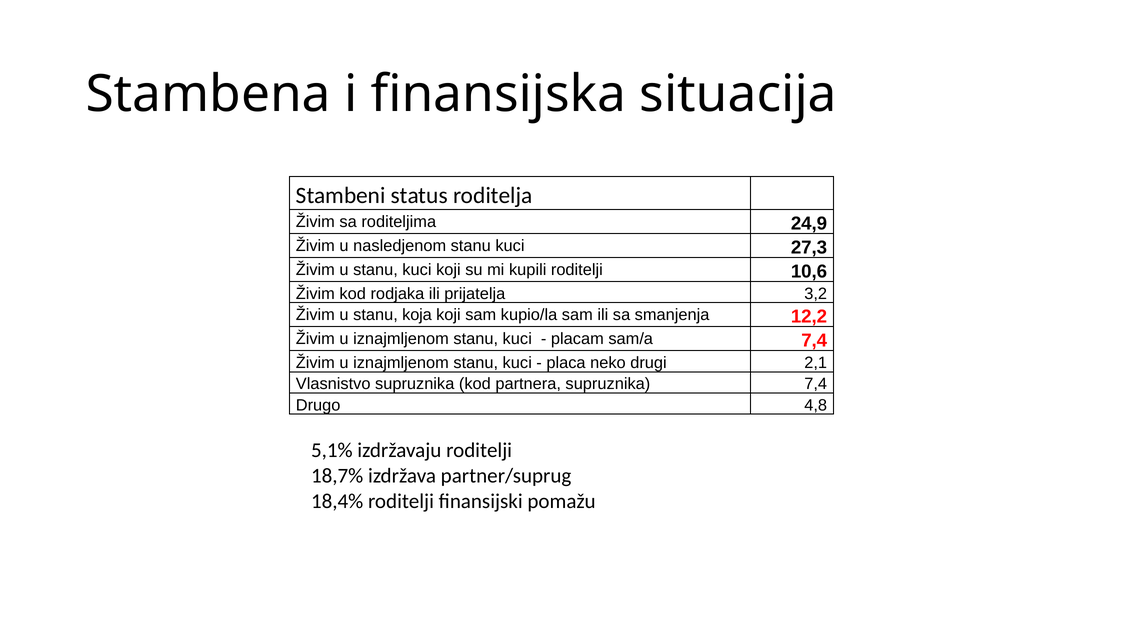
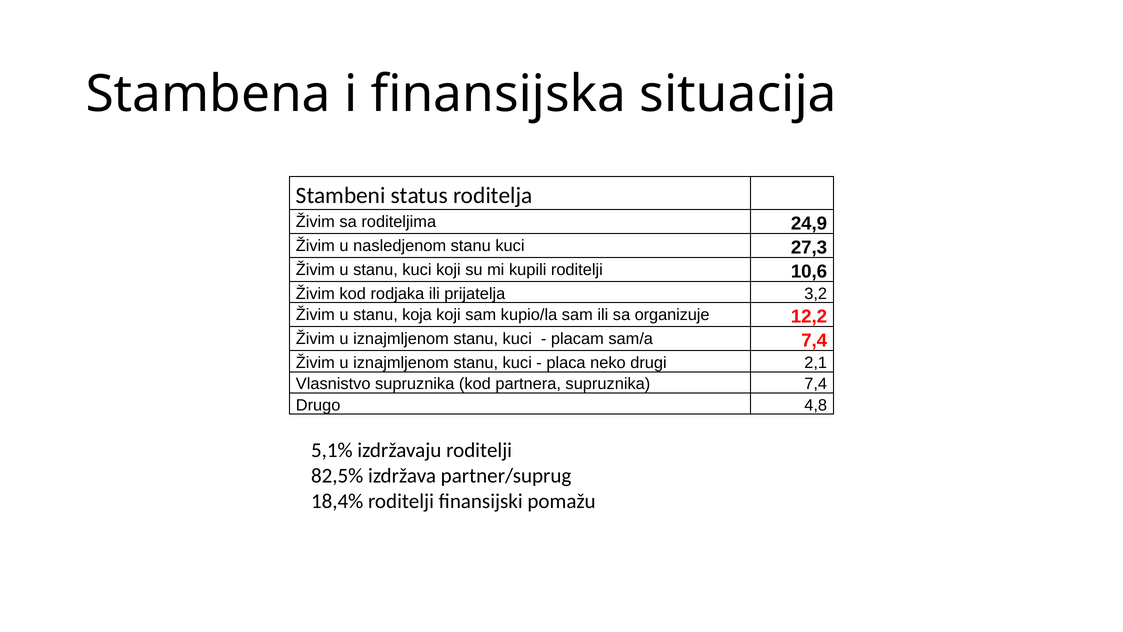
smanjenja: smanjenja -> organizuje (672, 315)
18,7%: 18,7% -> 82,5% (337, 476)
